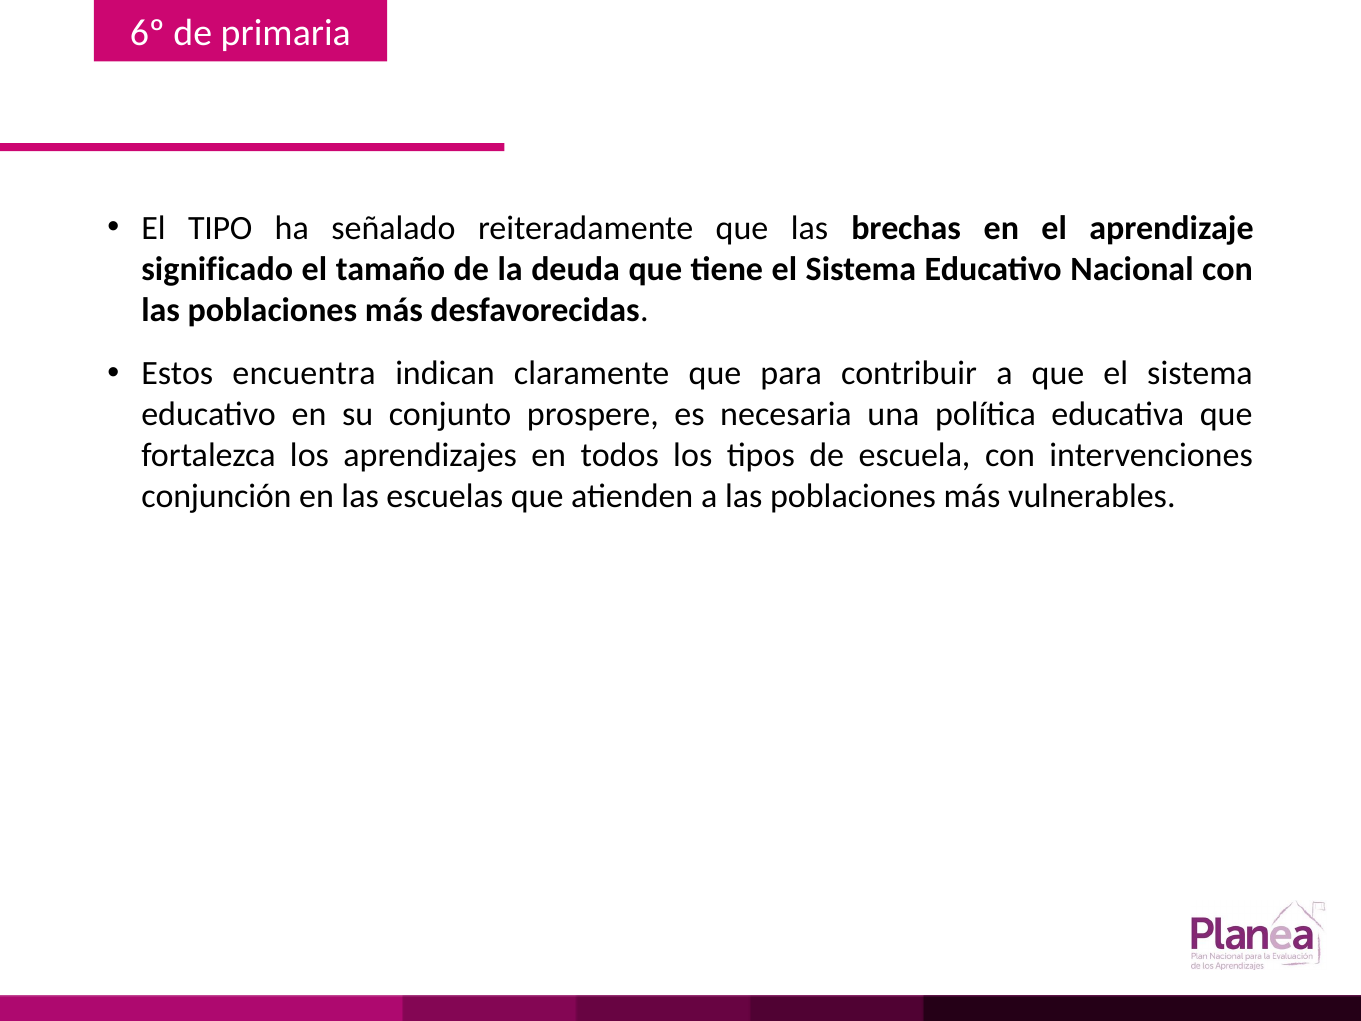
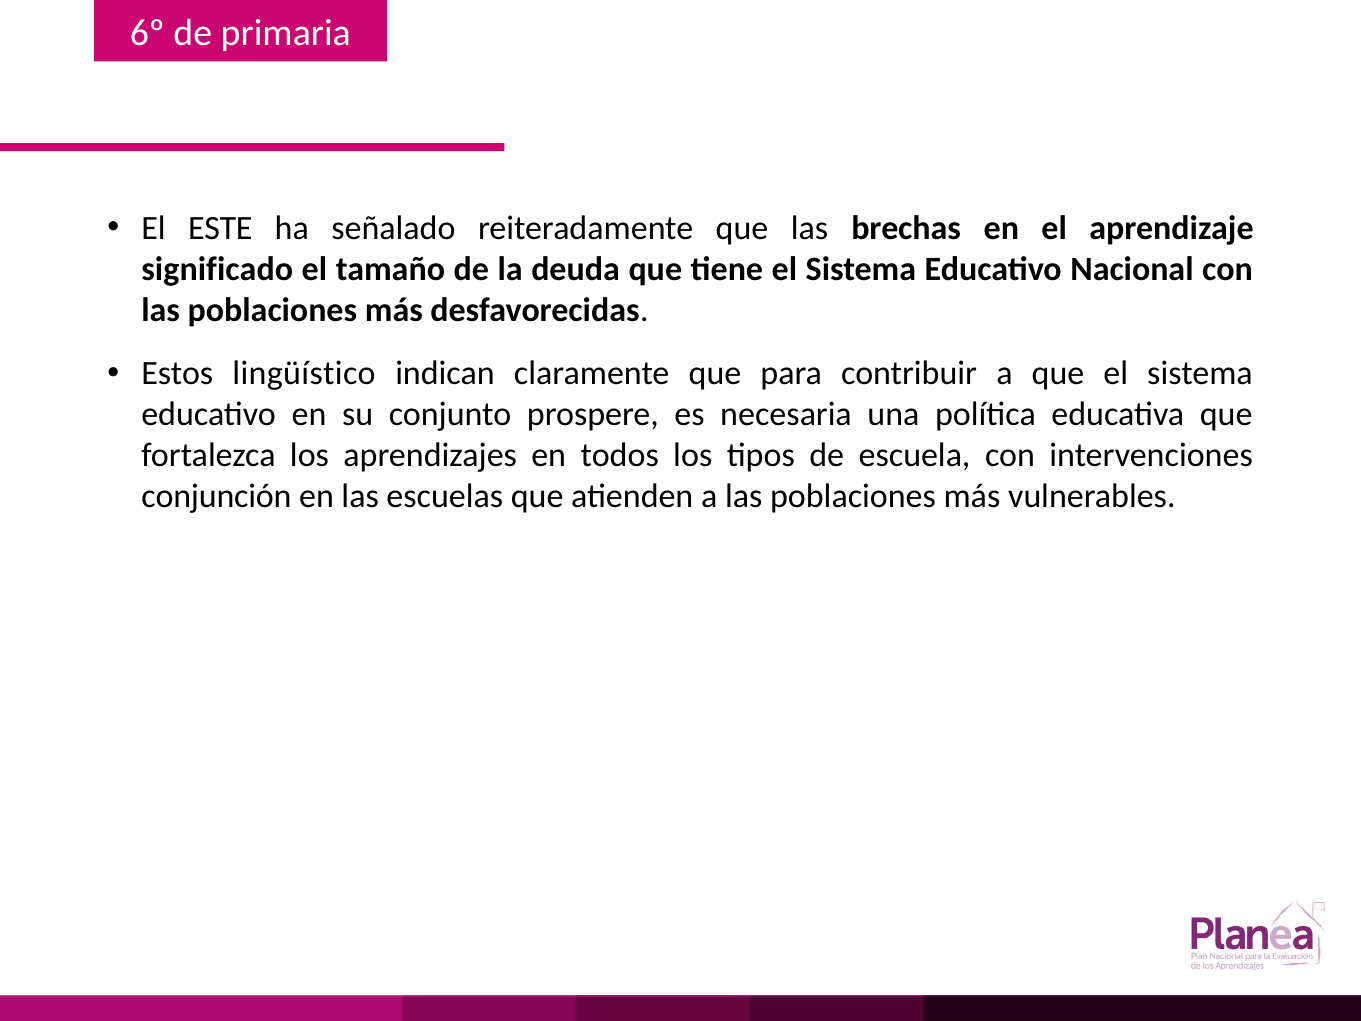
TIPO: TIPO -> ESTE (220, 228)
encuentra: encuentra -> lingüístico (304, 374)
